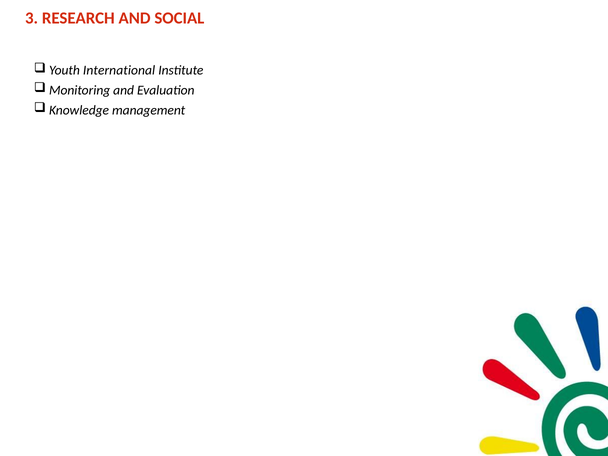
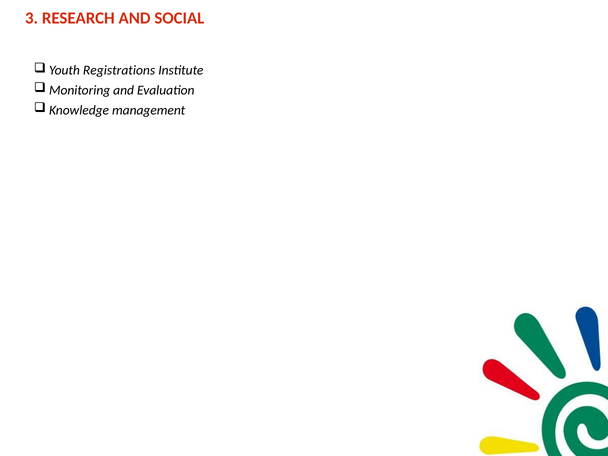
International: International -> Registrations (119, 70)
